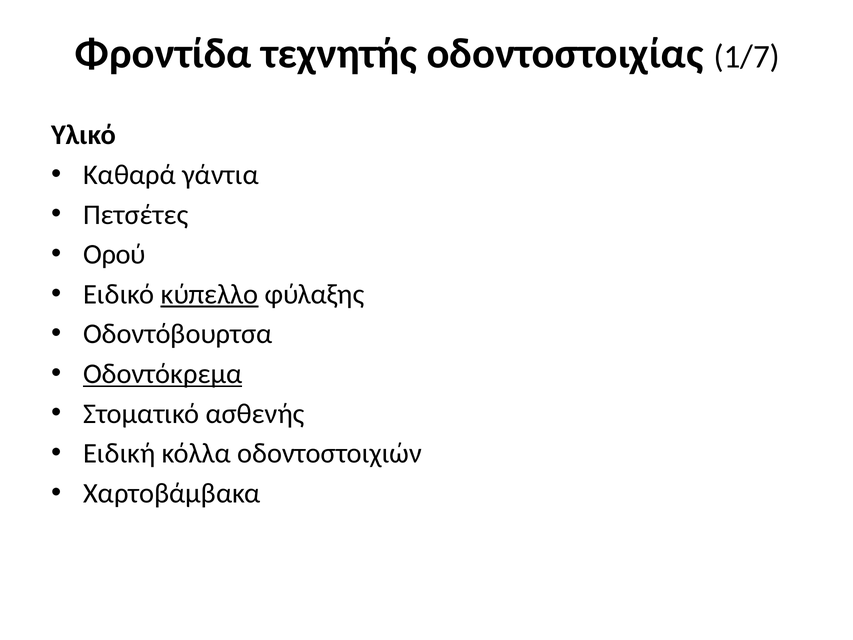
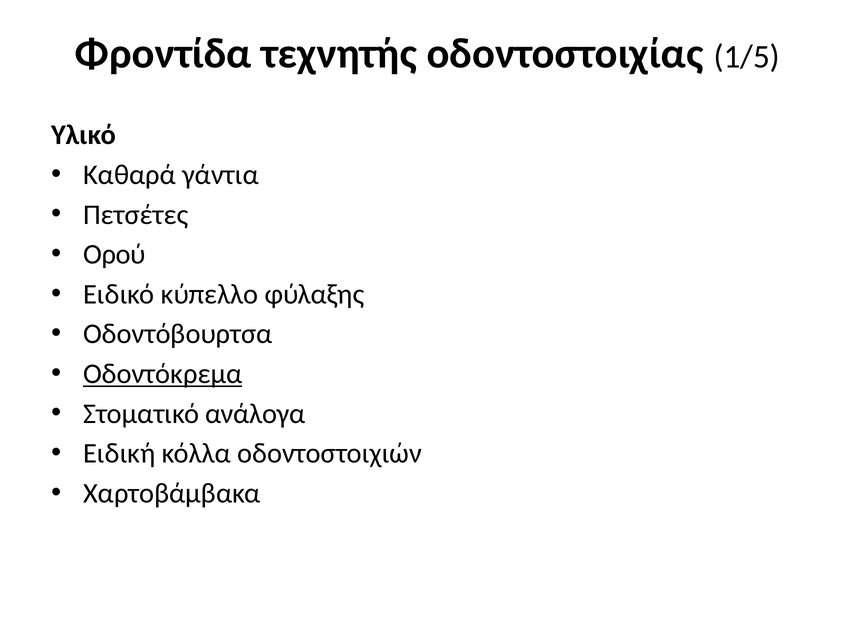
1/7: 1/7 -> 1/5 (747, 57)
κύπελλο underline: present -> none (210, 294)
ασθενής: ασθενής -> ανάλογα (255, 414)
